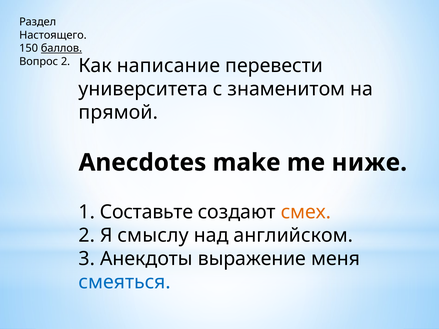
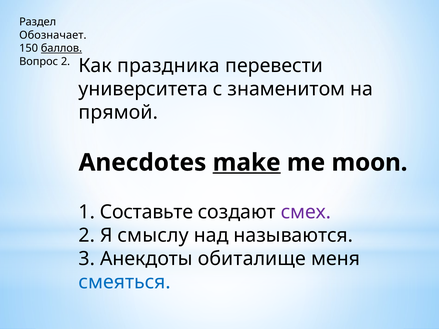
Настоящего: Настоящего -> Обозначает (53, 35)
написание: написание -> праздника (168, 66)
make underline: none -> present (247, 163)
ниже: ниже -> moon (370, 163)
смех colour: orange -> purple (306, 212)
английском: английском -> называются (293, 236)
выражение: выражение -> обиталище (252, 259)
